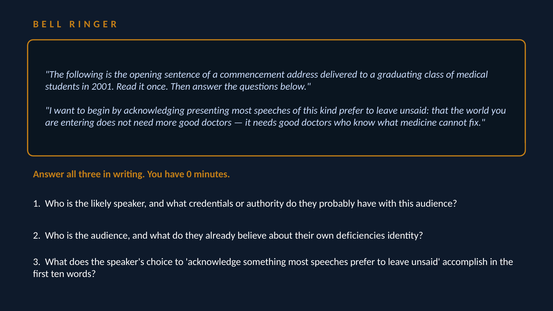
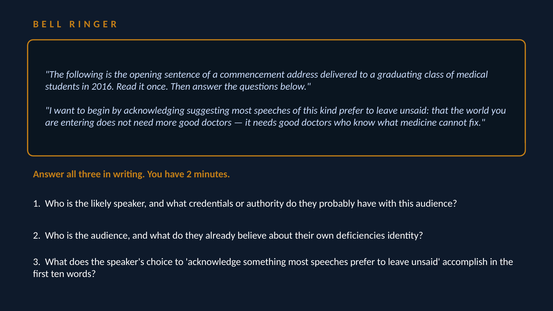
2001: 2001 -> 2016 (103, 87)
presenting: presenting -> suggesting (208, 111)
have 0: 0 -> 2 (189, 174)
